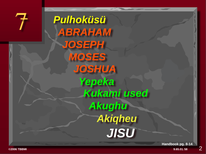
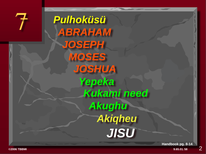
used: used -> need (136, 94)
